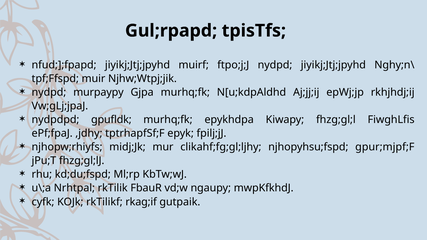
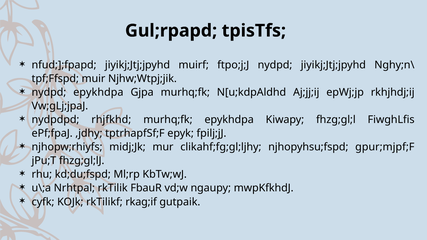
nydpd murpaypy: murpaypy -> epykhdpa (98, 92)
gpufldk: gpufldk -> rhjfkhd (111, 120)
